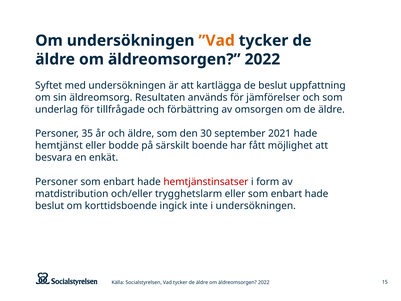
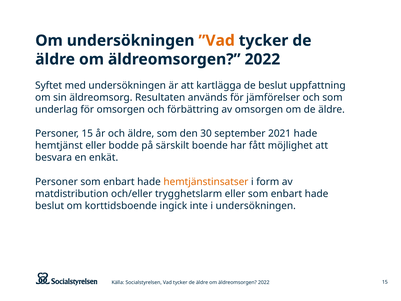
för tillfrågade: tillfrågade -> omsorgen (121, 109)
Personer 35: 35 -> 15 (87, 133)
hemtjänstinsatser colour: red -> orange (206, 182)
